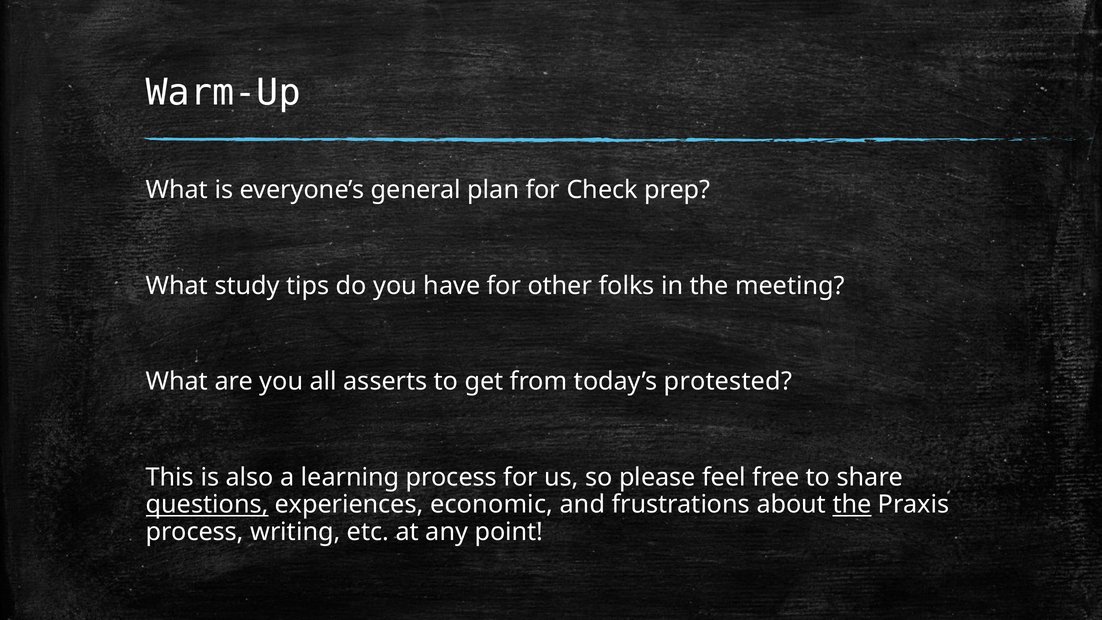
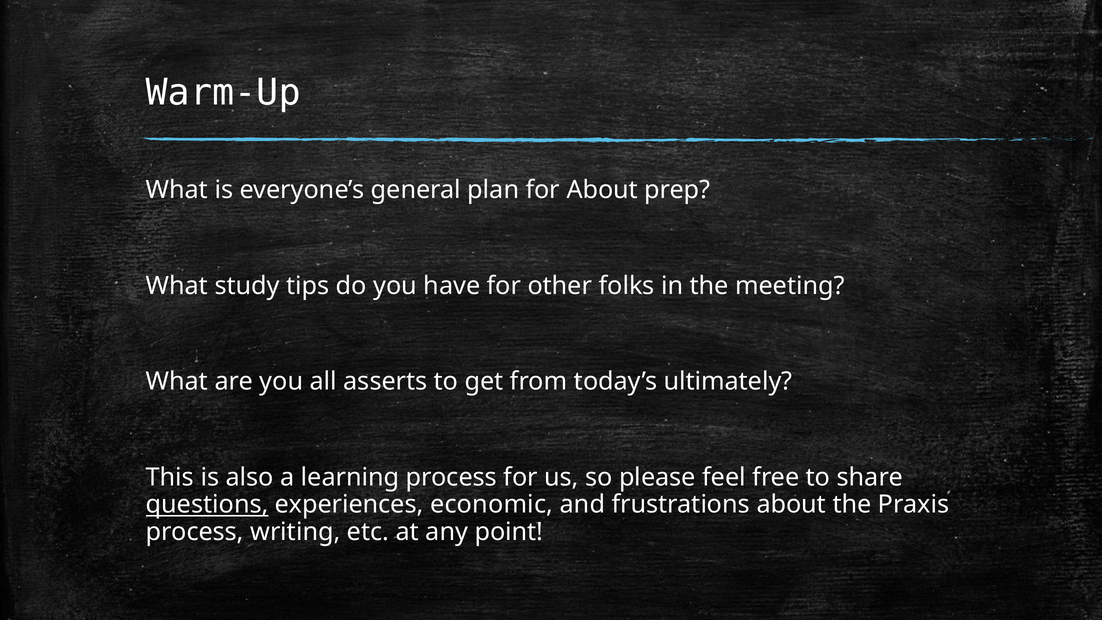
for Check: Check -> About (602, 190)
protested: protested -> ultimately (728, 382)
the underline: present -> none (852, 505)
